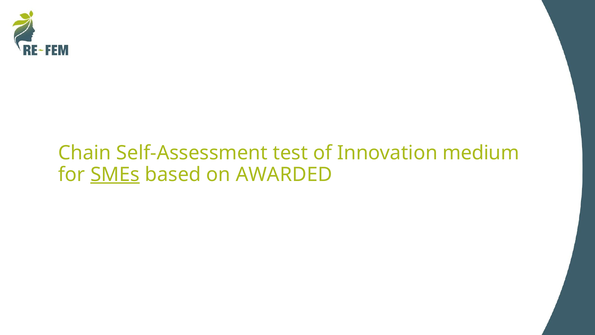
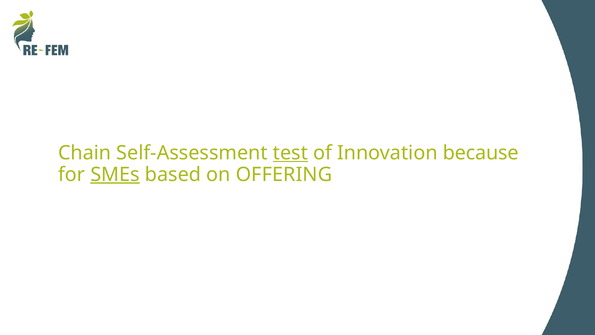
test underline: none -> present (290, 153)
medium: medium -> because (481, 153)
AWARDED: AWARDED -> OFFERING (284, 174)
